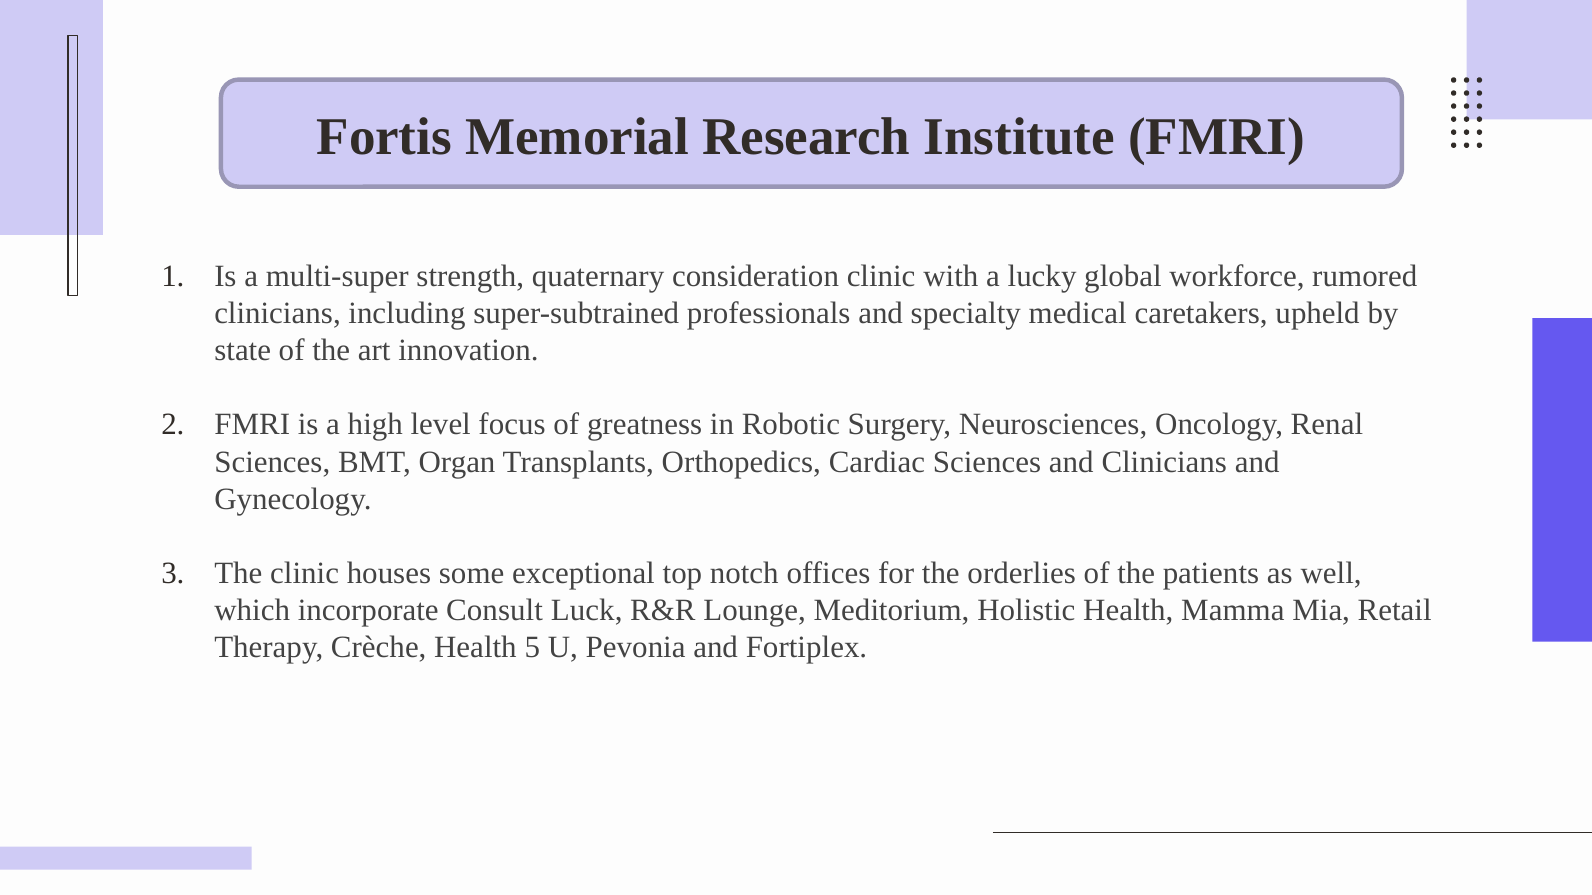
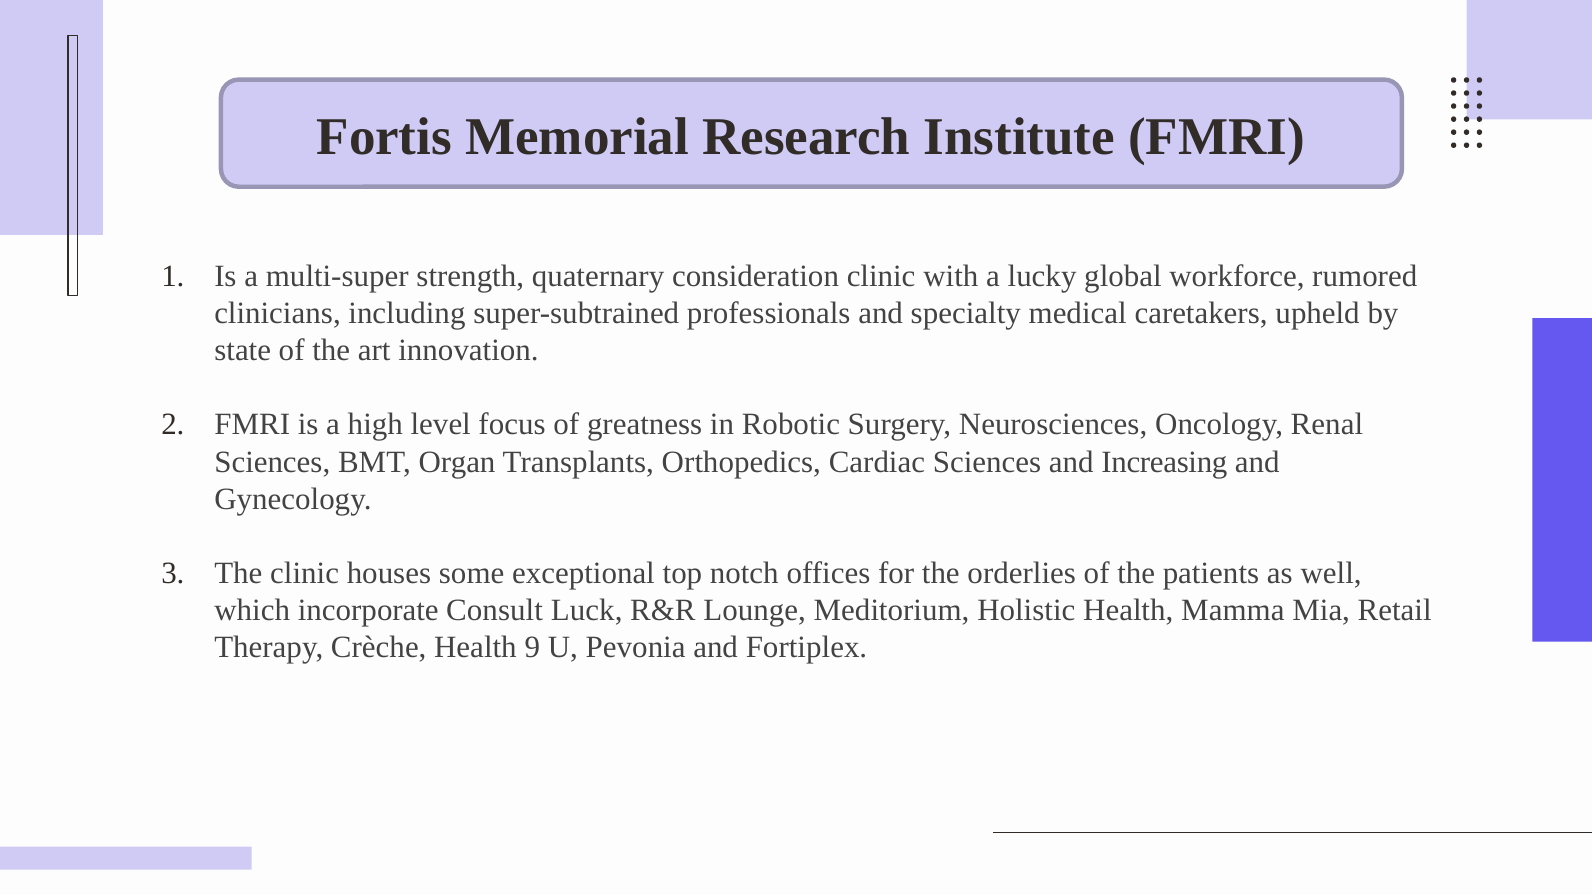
and Clinicians: Clinicians -> Increasing (1164, 462)
5: 5 -> 9 (532, 648)
